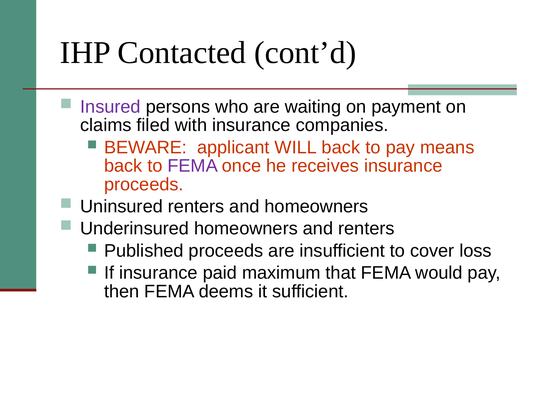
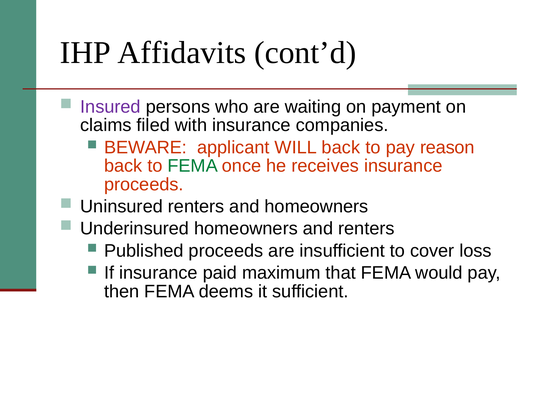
Contacted: Contacted -> Affidavits (182, 53)
means: means -> reason (447, 147)
FEMA colour: purple -> green (193, 166)
